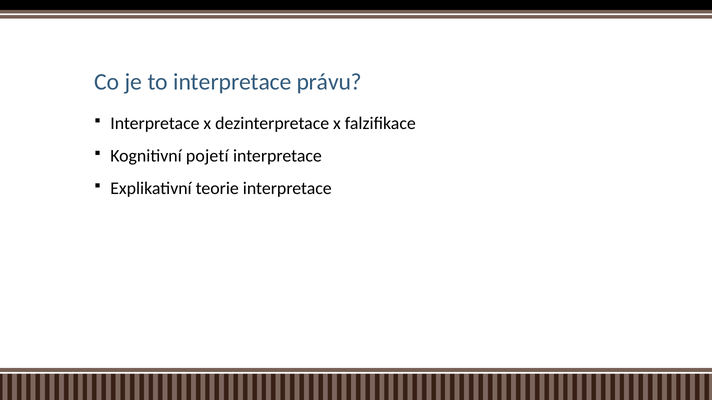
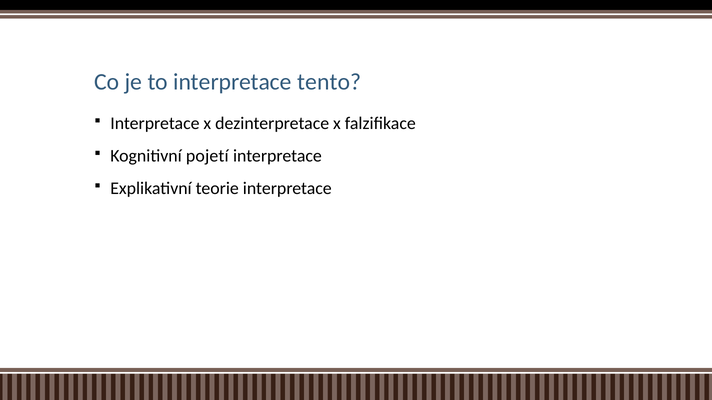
právu: právu -> tento (329, 82)
